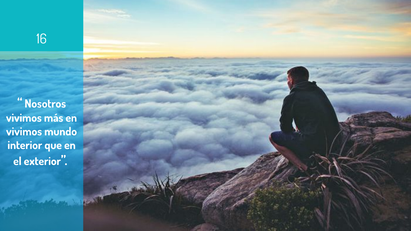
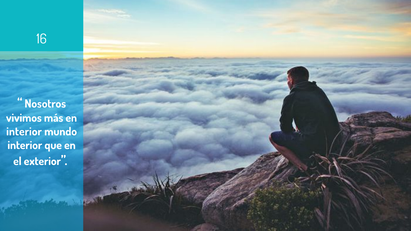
vivimos: vivimos -> interior (24, 132)
